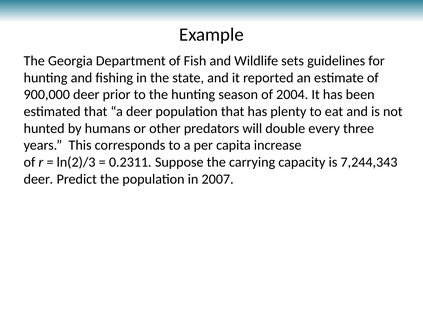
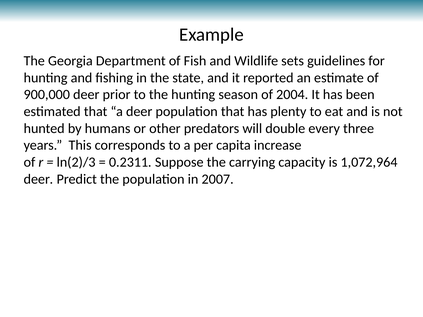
7,244,343: 7,244,343 -> 1,072,964 (369, 162)
